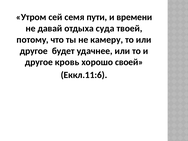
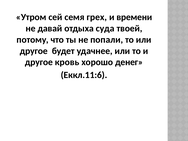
пути: пути -> грех (97, 17)
камеру: камеру -> попали (107, 40)
своей: своей -> денег (129, 62)
